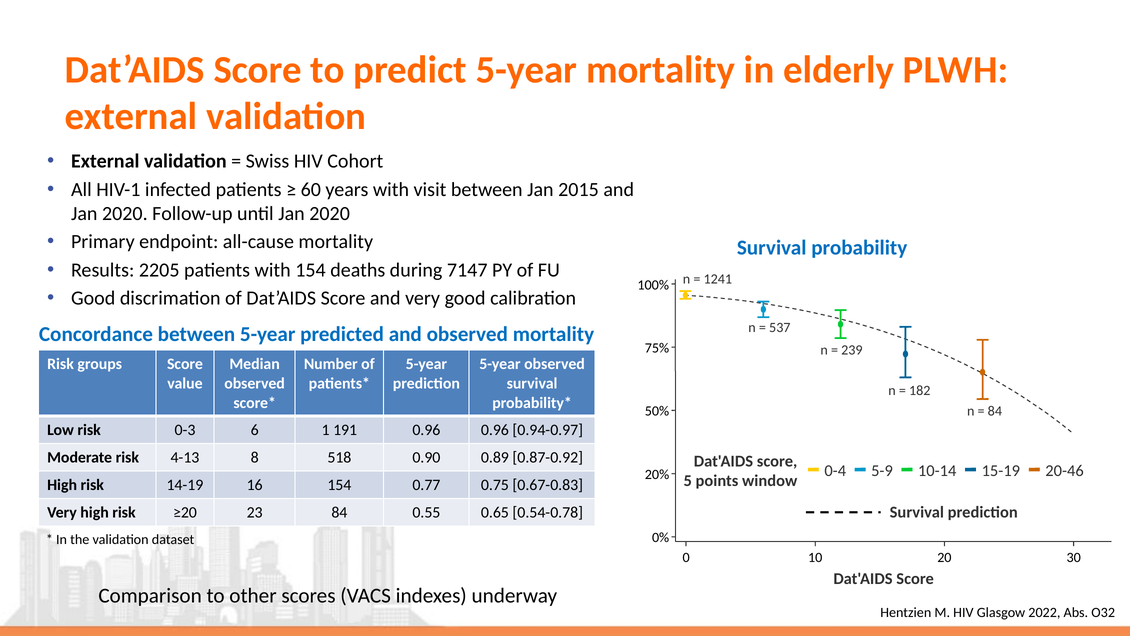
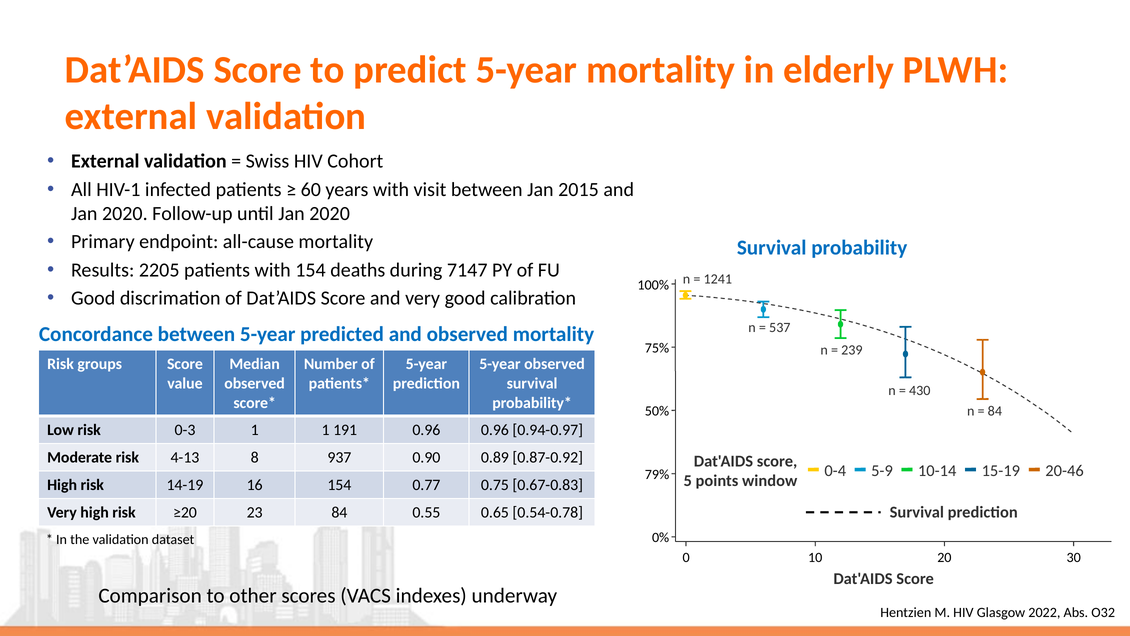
182: 182 -> 430 (920, 391)
0-3 6: 6 -> 1 (255, 430)
518: 518 -> 937 (339, 457)
20%: 20% -> 79% (657, 474)
